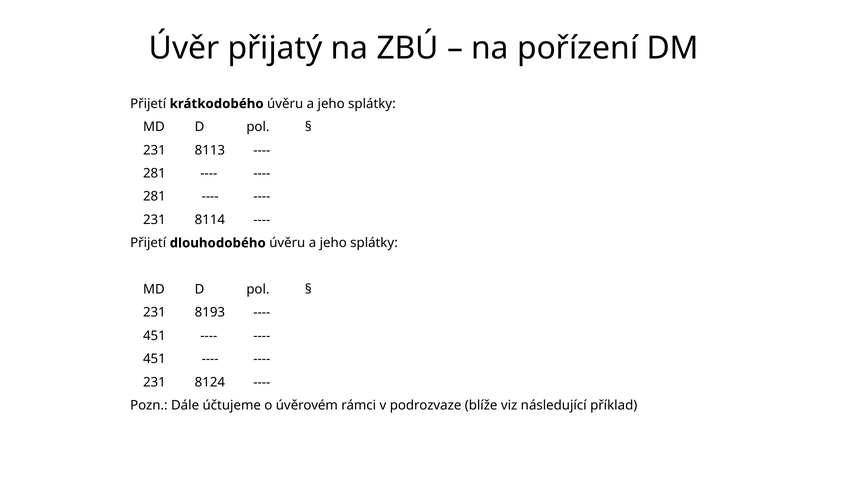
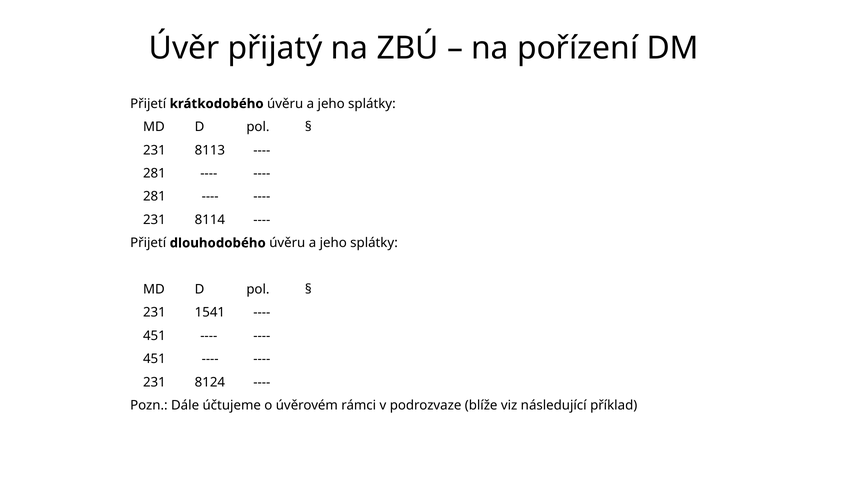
8193: 8193 -> 1541 (210, 313)
